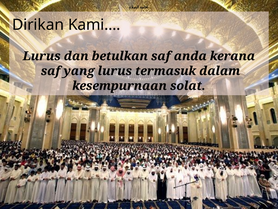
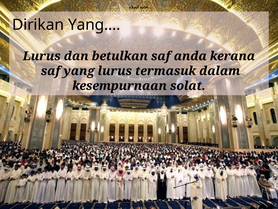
Kami…: Kami… -> Yang… (94, 25)
